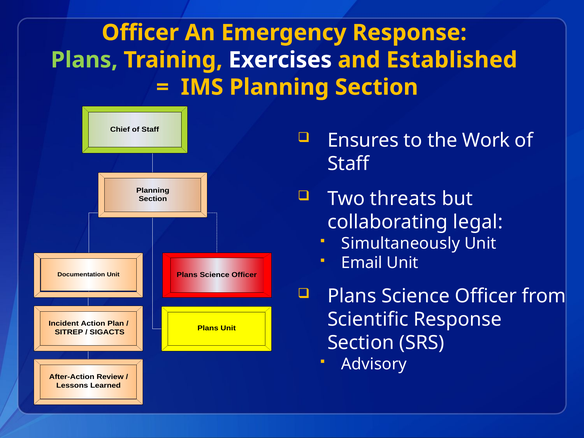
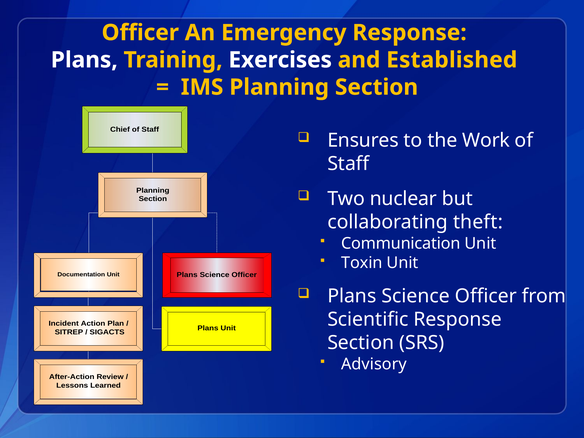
Plans colour: light green -> white (84, 60)
threats: threats -> nuclear (403, 199)
legal: legal -> theft (478, 222)
Simultaneously: Simultaneously -> Communication (401, 243)
Email: Email -> Toxin (362, 263)
